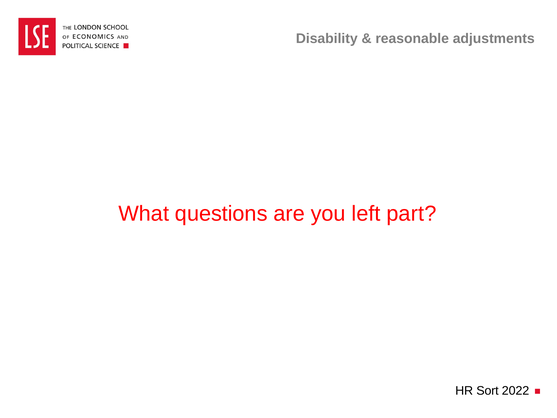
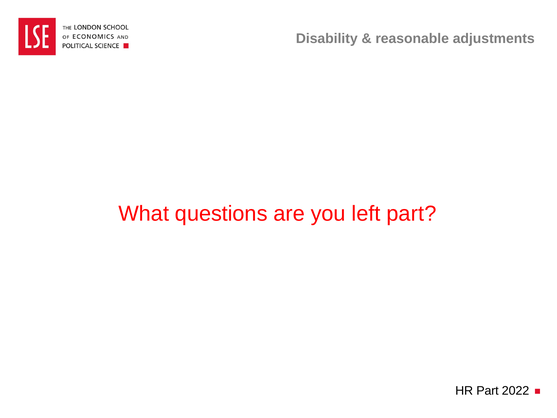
HR Sort: Sort -> Part (488, 391)
